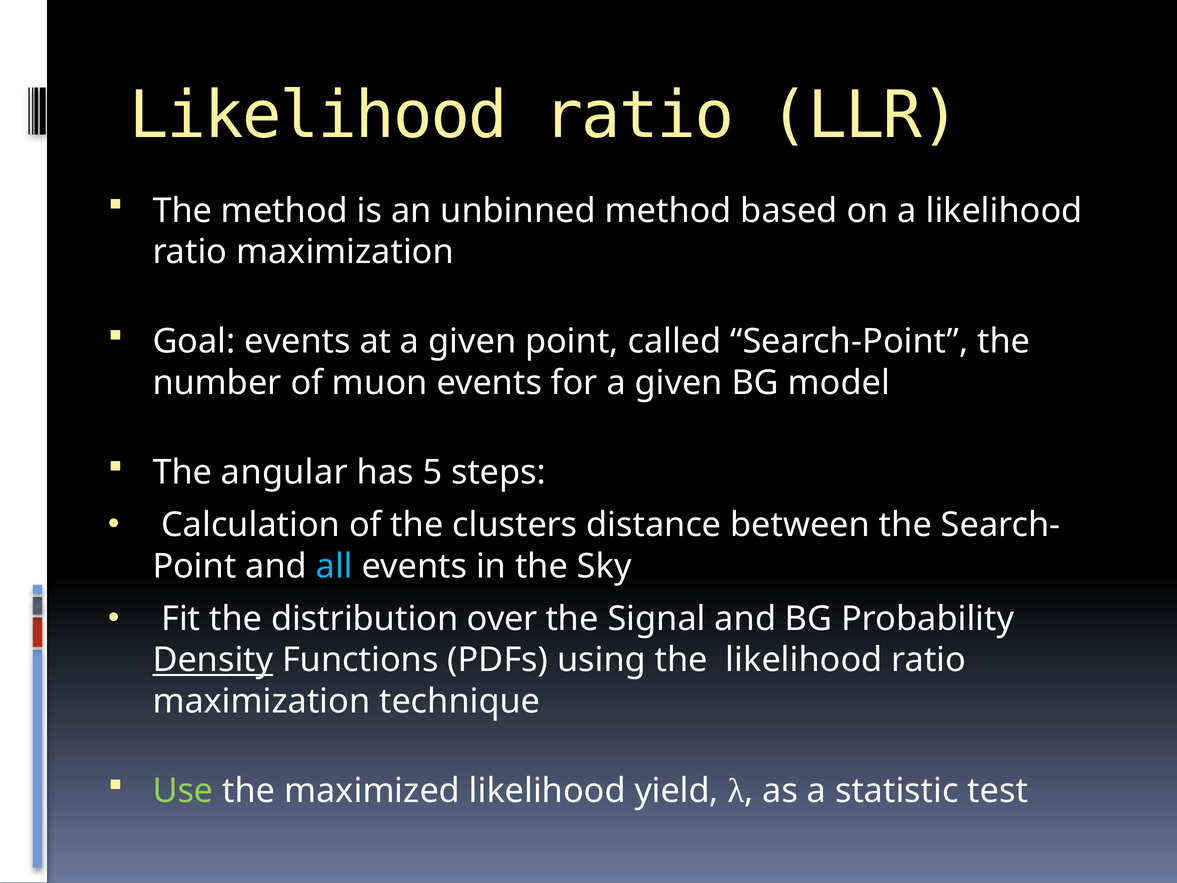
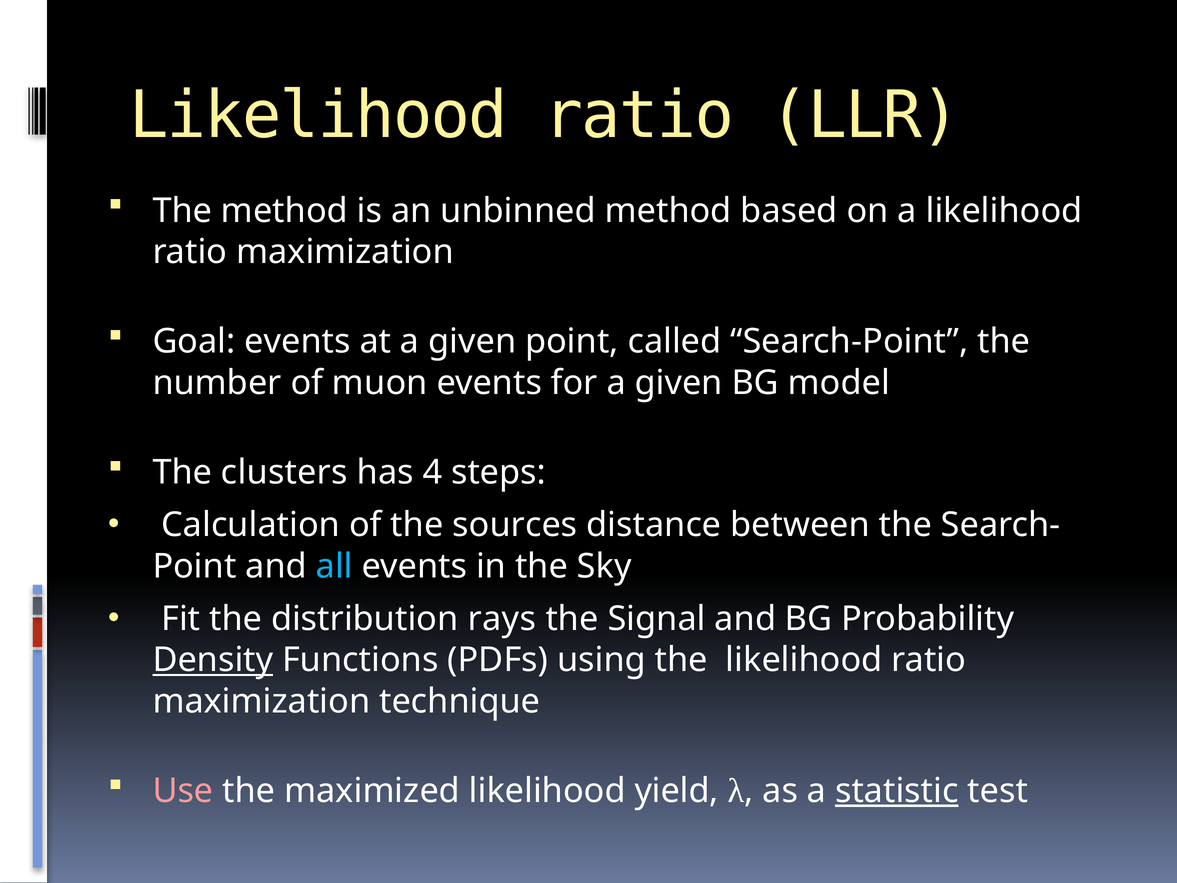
angular: angular -> clusters (284, 472)
5: 5 -> 4 (432, 472)
clusters: clusters -> sources (515, 525)
over: over -> rays (502, 619)
Use colour: light green -> pink (183, 791)
statistic underline: none -> present (897, 791)
